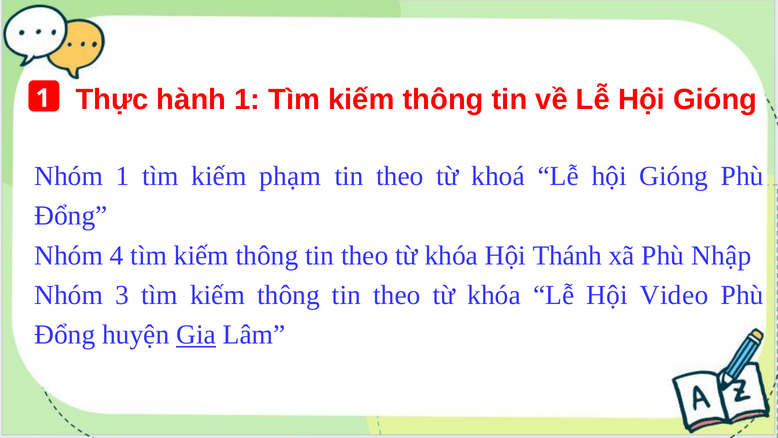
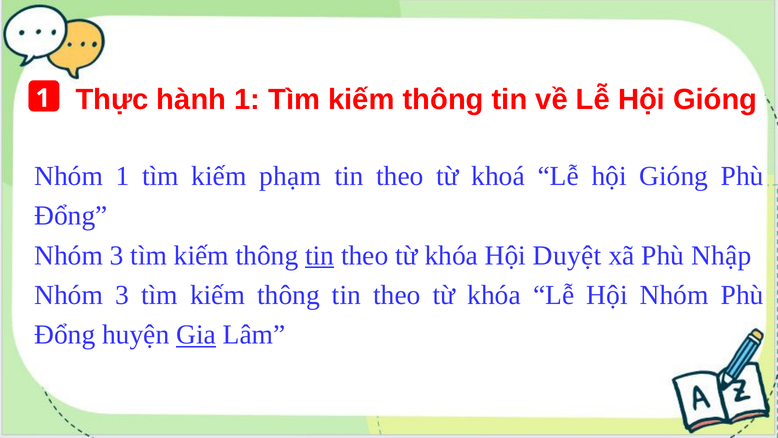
4: 4 -> 3 (117, 255)
tin underline: none -> present (320, 255)
Thánh: Thánh -> Duyệt (567, 255)
Hội Video: Video -> Nhóm (674, 295)
